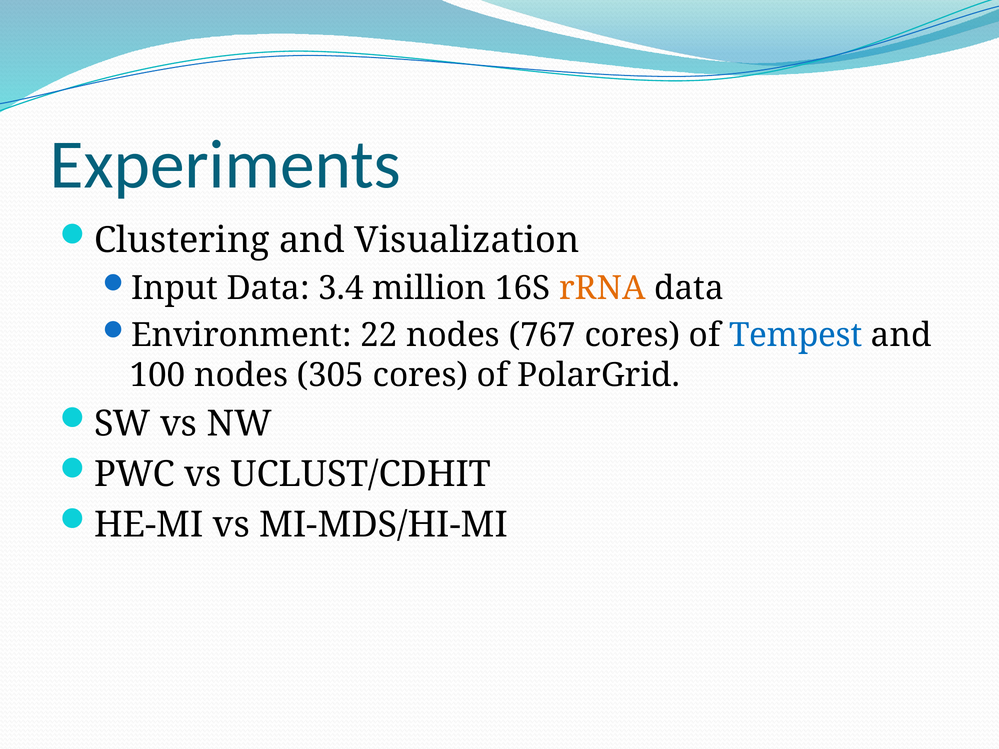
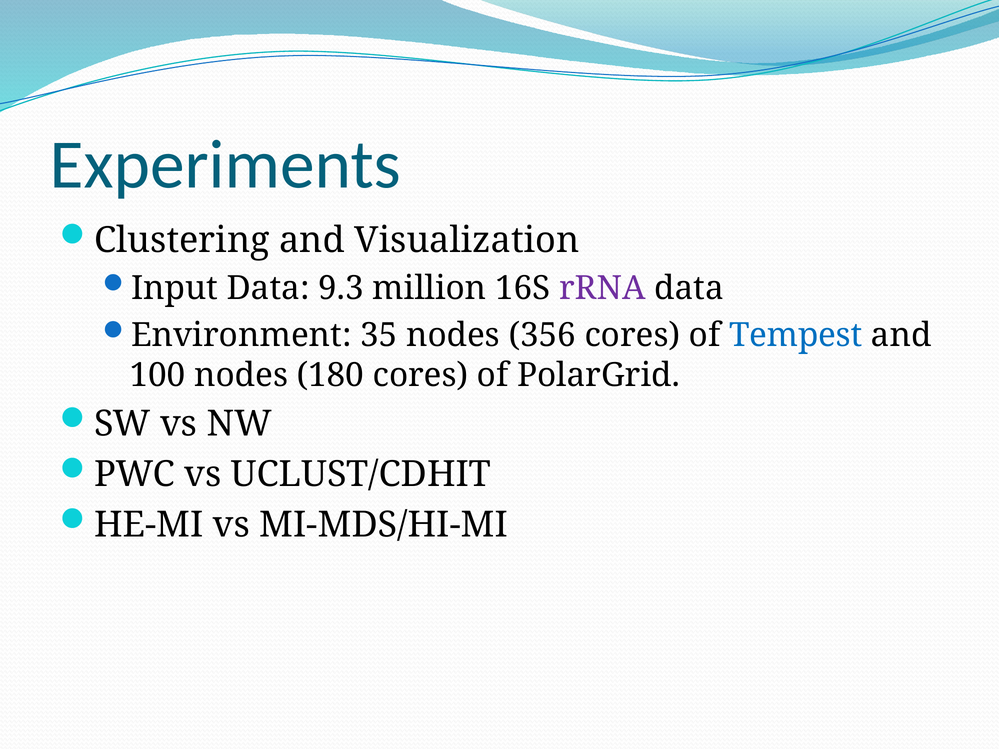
3.4: 3.4 -> 9.3 (341, 289)
rRNA colour: orange -> purple (602, 289)
22: 22 -> 35 (379, 335)
767: 767 -> 356 (542, 335)
305: 305 -> 180 (330, 375)
